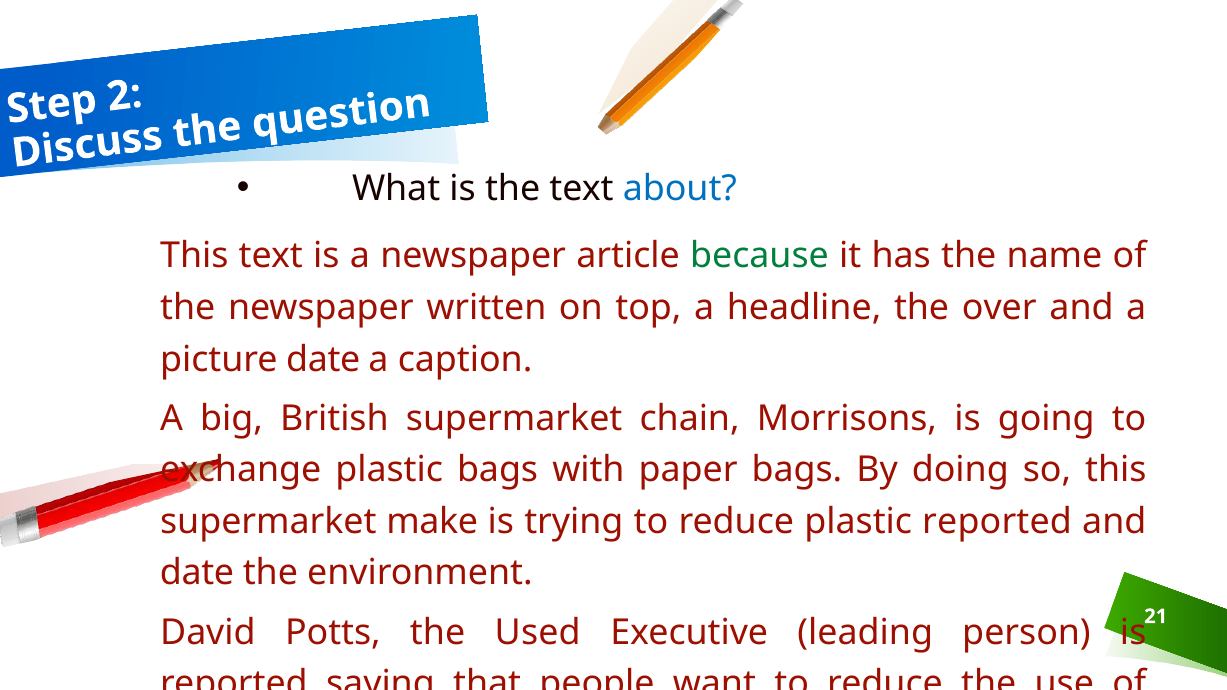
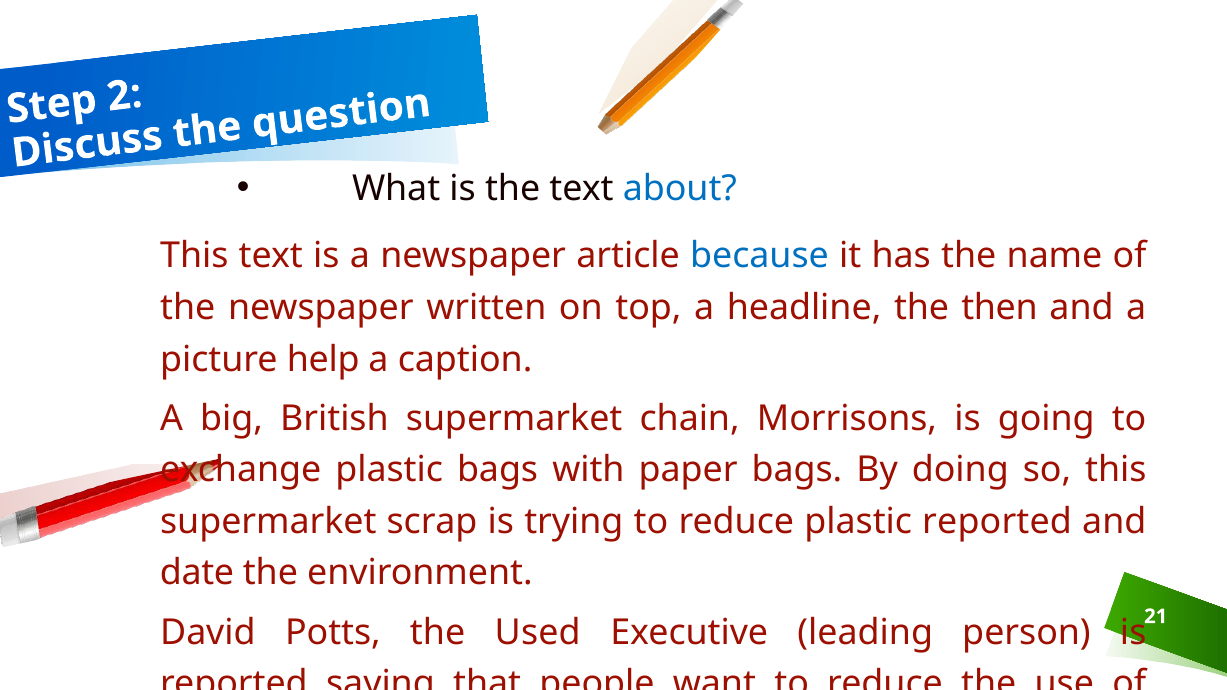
because colour: green -> blue (760, 256)
over: over -> then (999, 308)
picture date: date -> help (323, 359)
make: make -> scrap (432, 522)
